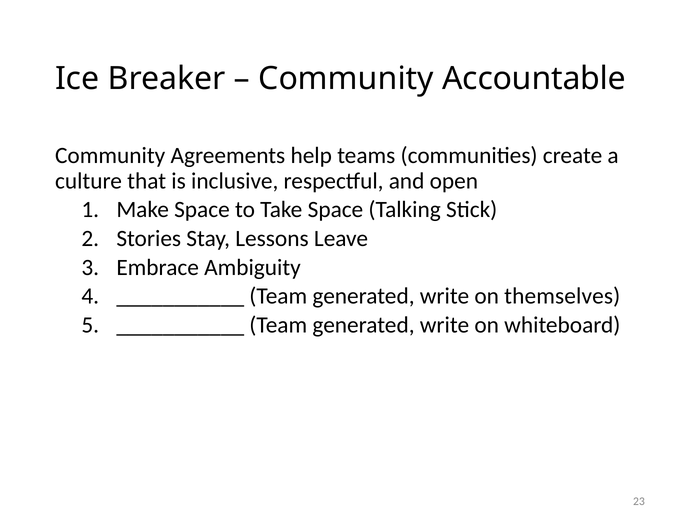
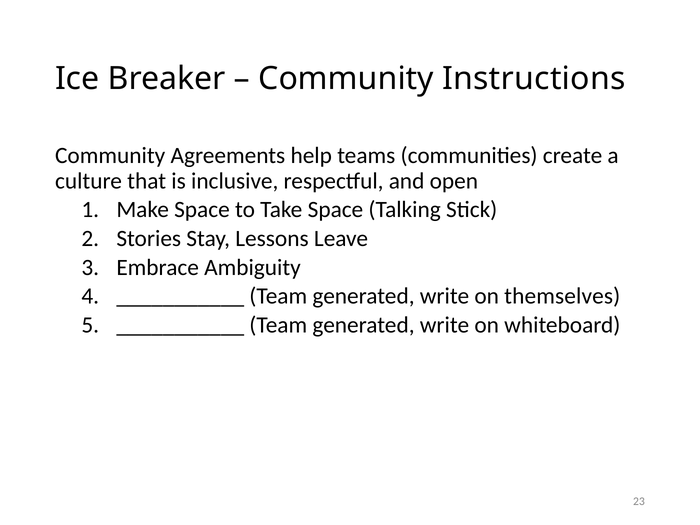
Accountable: Accountable -> Instructions (534, 78)
